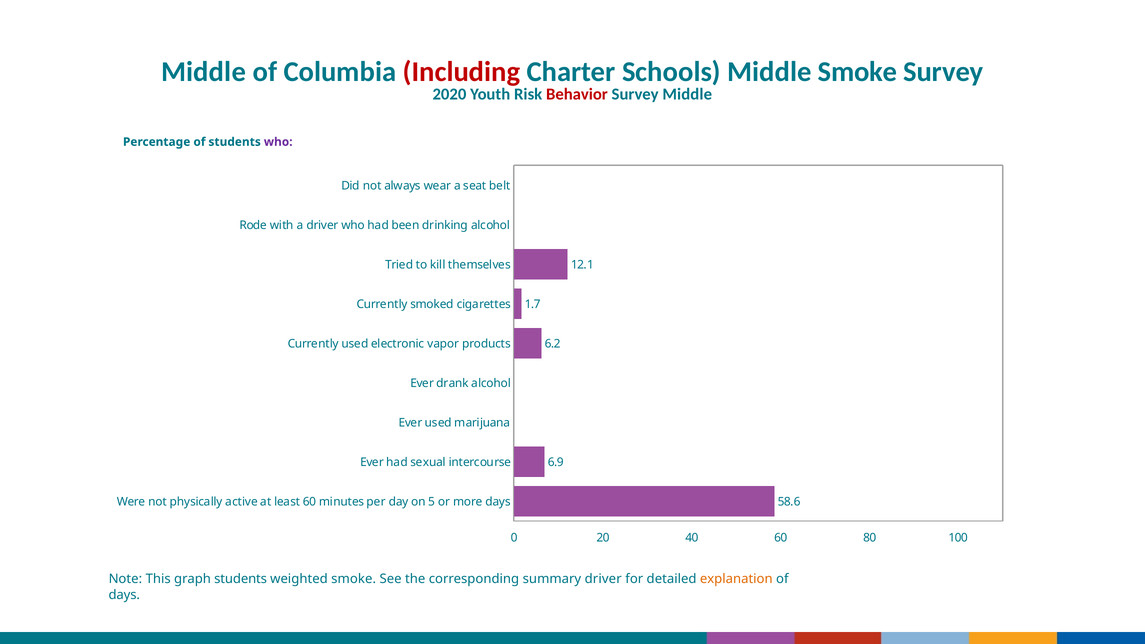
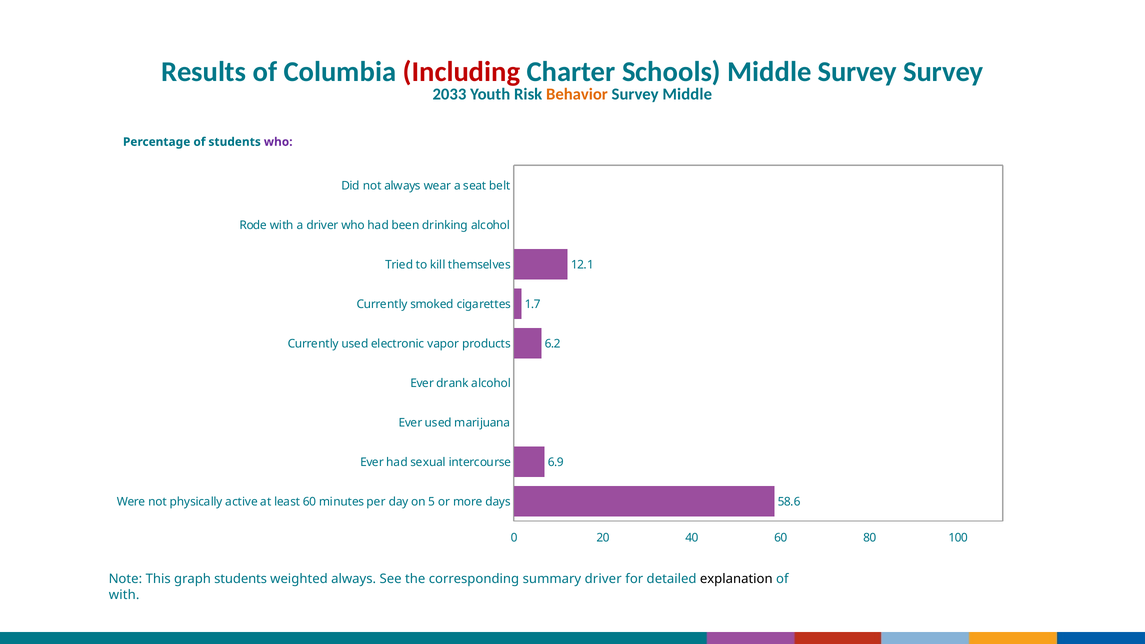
Middle: Middle -> Results (204, 72)
Middle Smoke: Smoke -> Survey (857, 72)
2020: 2020 -> 2033 (449, 94)
Behavior colour: red -> orange (577, 94)
weighted smoke: smoke -> always (354, 579)
explanation colour: orange -> black (736, 579)
days: days -> with (124, 595)
